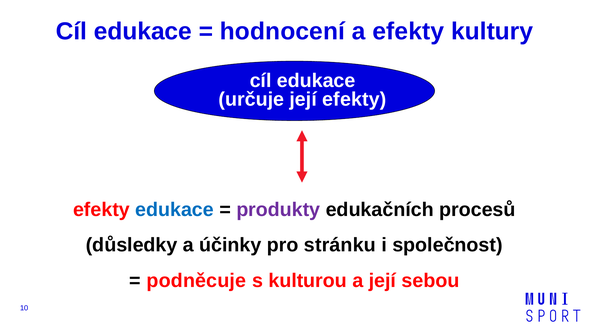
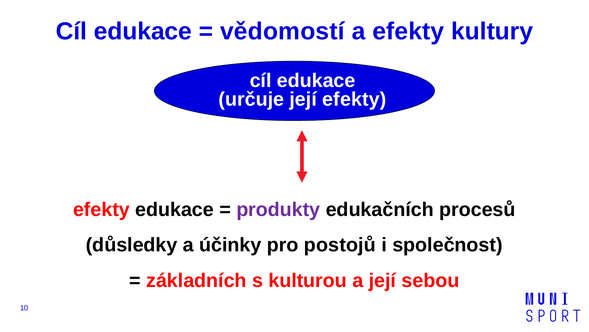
hodnocení: hodnocení -> vědomostí (282, 31)
edukace colour: blue -> black (175, 209)
stránku: stránku -> postojů (340, 245)
podněcuje: podněcuje -> základních (196, 280)
